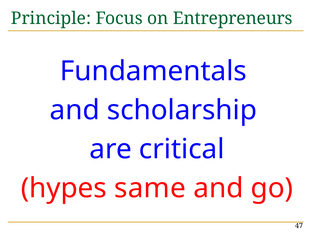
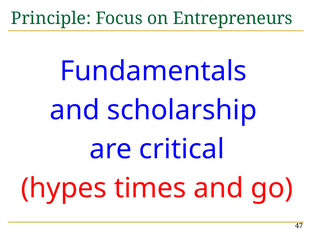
same: same -> times (150, 189)
